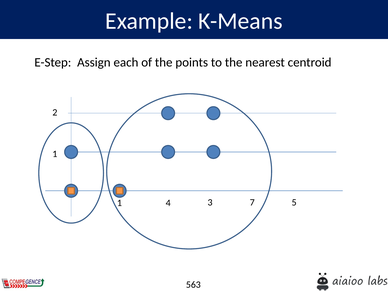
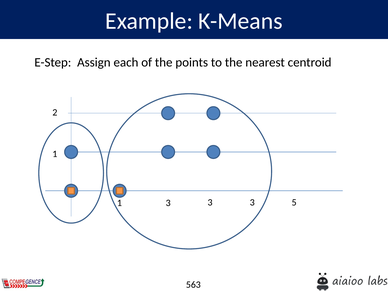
1 4: 4 -> 3 (168, 203)
7: 7 -> 3 (252, 202)
